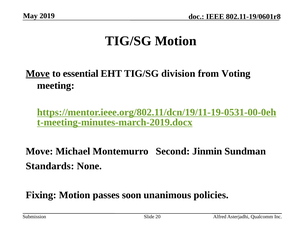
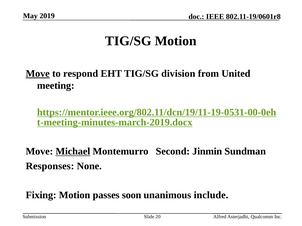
essential: essential -> respond (81, 74)
Voting: Voting -> United (236, 74)
Michael underline: none -> present (73, 152)
Standards: Standards -> Responses (50, 166)
policies: policies -> include (211, 196)
